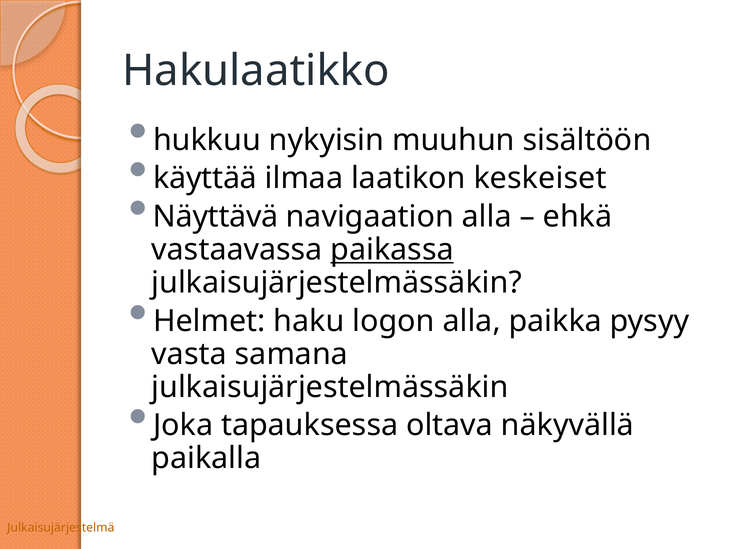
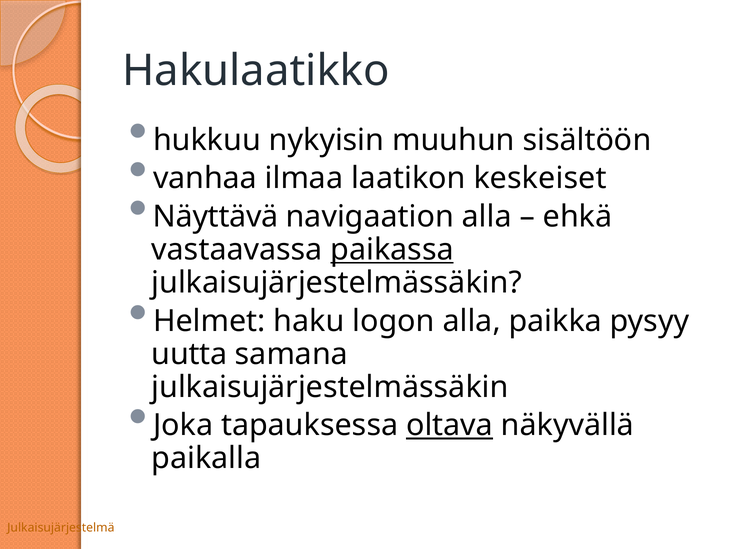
käyttää: käyttää -> vanhaa (205, 178)
vasta: vasta -> uutta (189, 354)
oltava underline: none -> present (450, 425)
